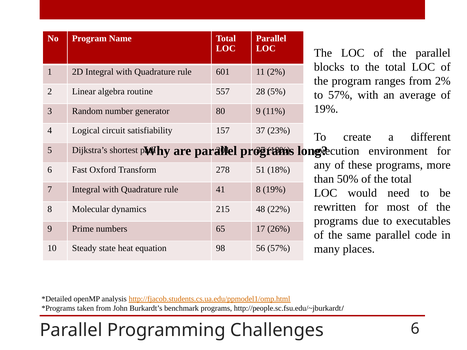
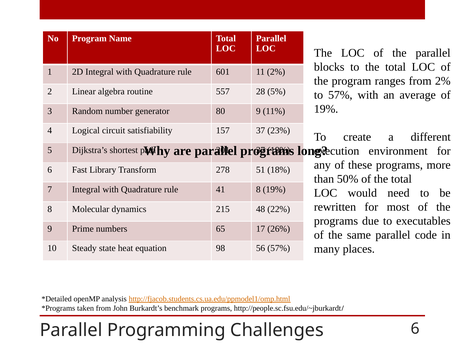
Oxford: Oxford -> Library (103, 170)
